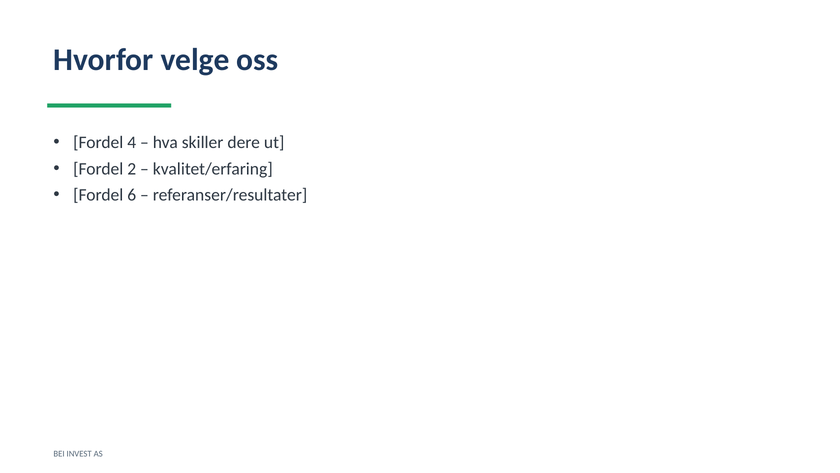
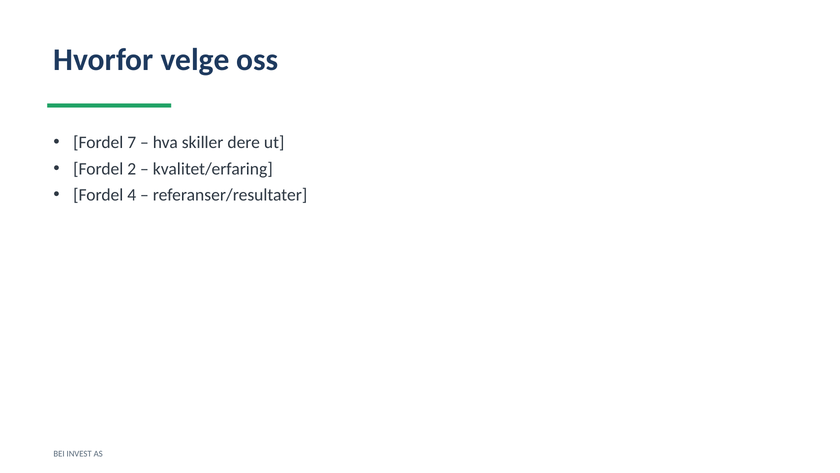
4: 4 -> 7 (132, 142)
6: 6 -> 4 (132, 195)
